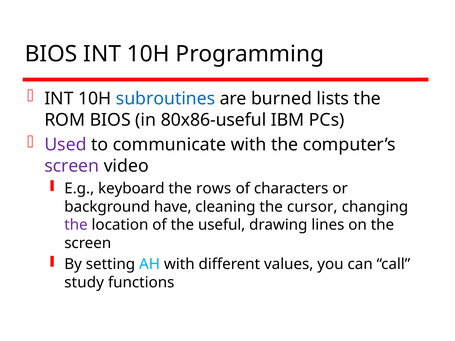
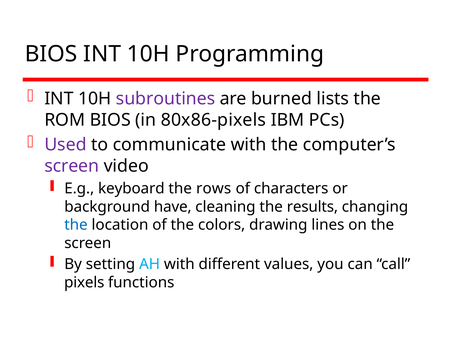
subroutines colour: blue -> purple (166, 99)
80x86-useful: 80x86-useful -> 80x86-pixels (213, 120)
cursor: cursor -> results (312, 207)
the colour: purple -> blue (76, 225)
useful: useful -> colors (222, 225)
study: study -> pixels (84, 283)
